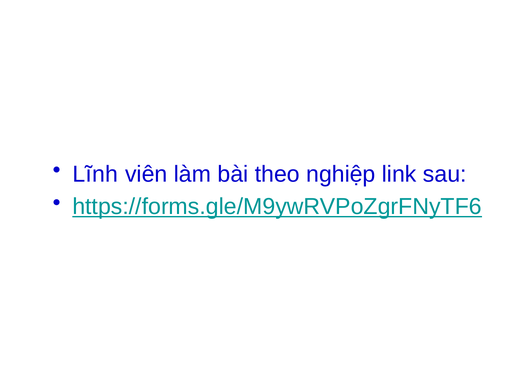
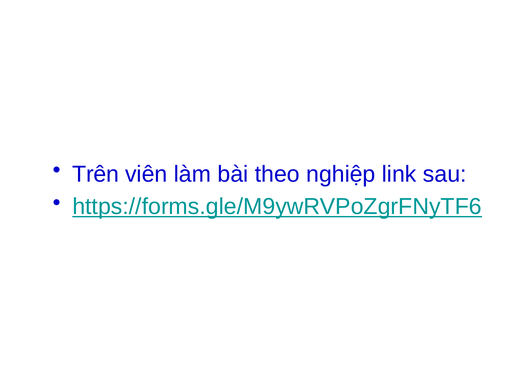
Lĩnh: Lĩnh -> Trên (96, 174)
